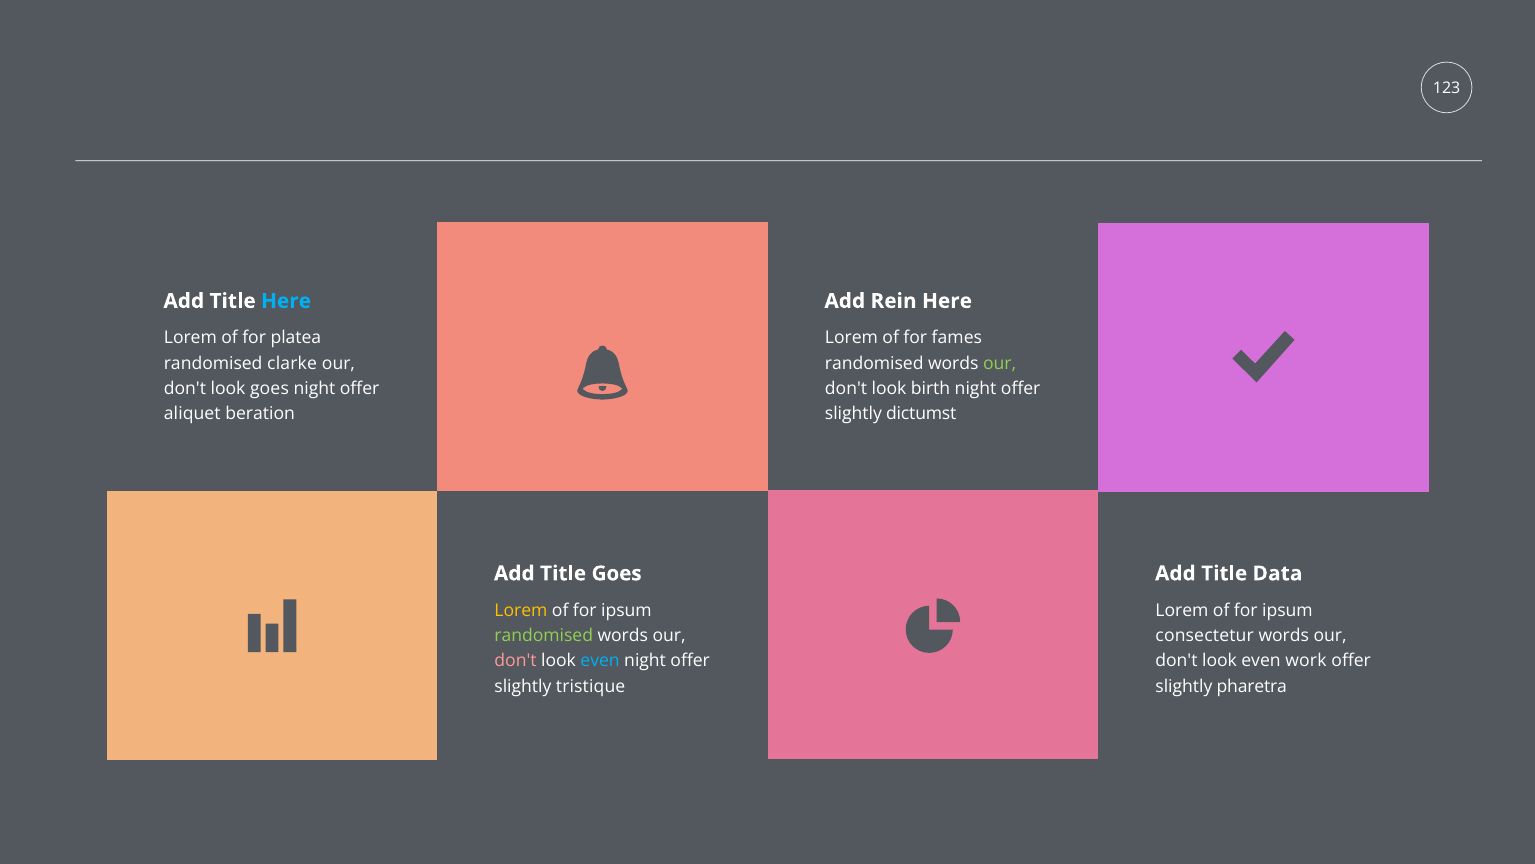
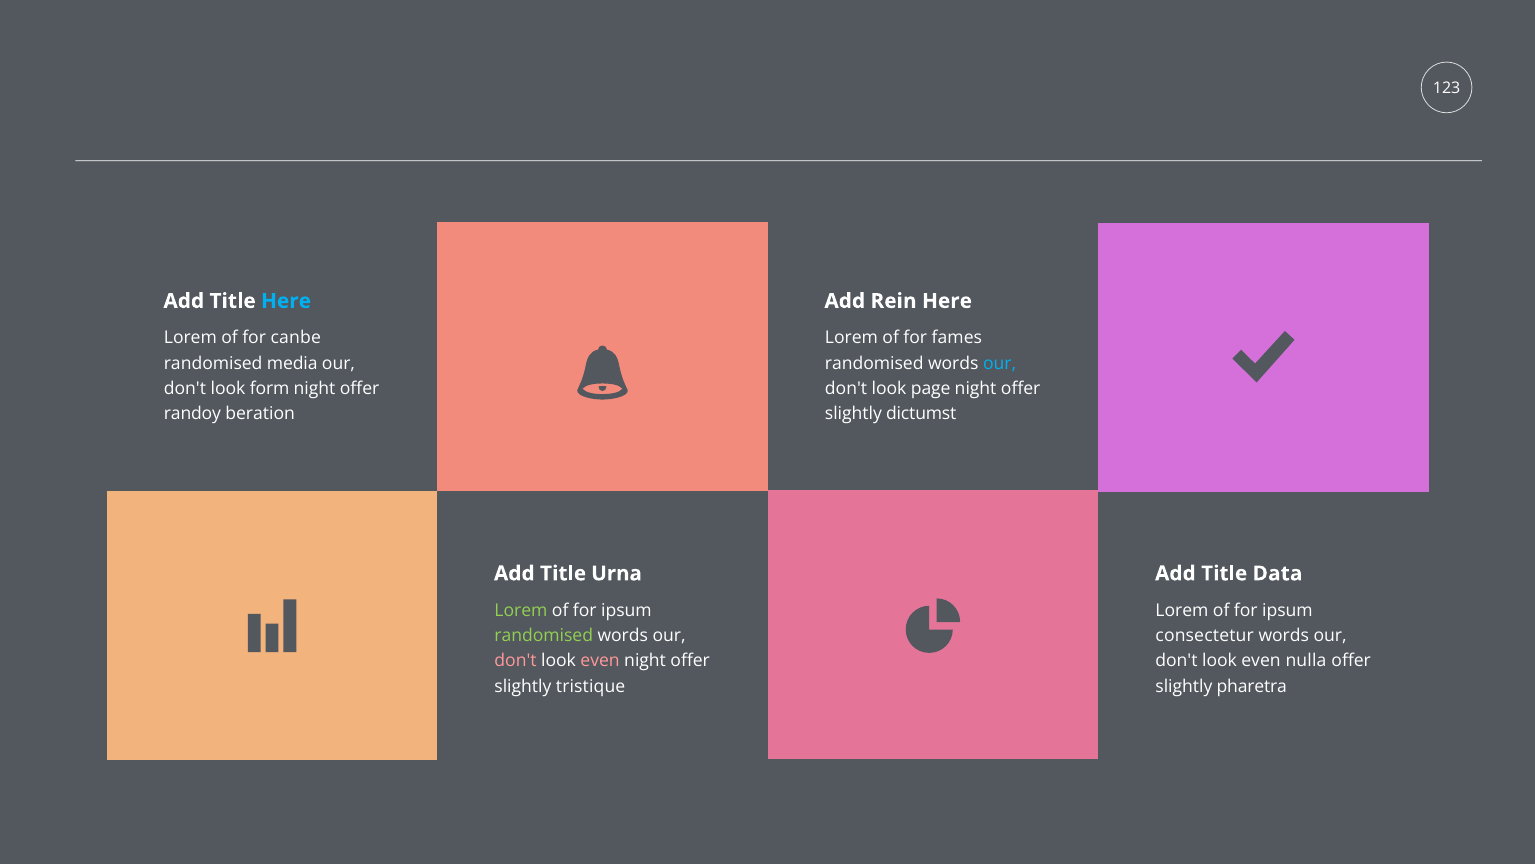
platea: platea -> canbe (296, 338)
clarke: clarke -> media (292, 363)
our colour: light green -> light blue (1000, 363)
look goes: goes -> form (270, 388)
birth: birth -> page (931, 388)
aliquet: aliquet -> randoy (192, 414)
Title Goes: Goes -> Urna (617, 573)
Lorem colour: yellow -> light green (521, 610)
even colour: light blue -> pink (600, 661)
work: work -> nulla (1306, 661)
